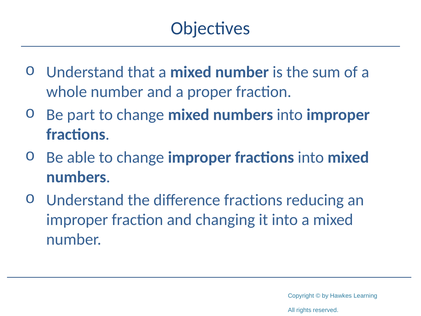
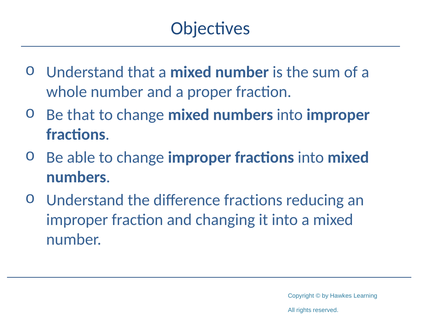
Be part: part -> that (81, 115)
